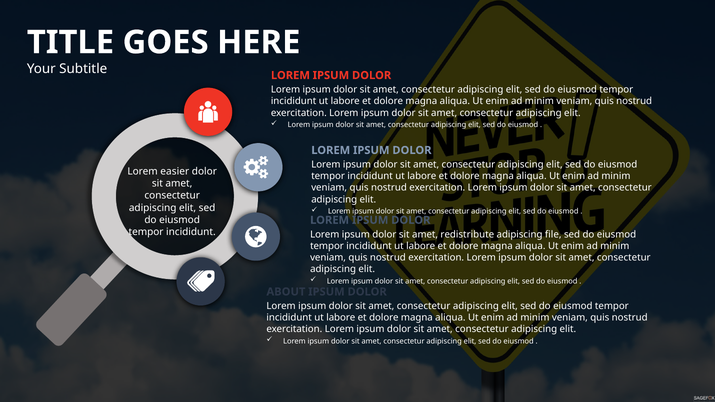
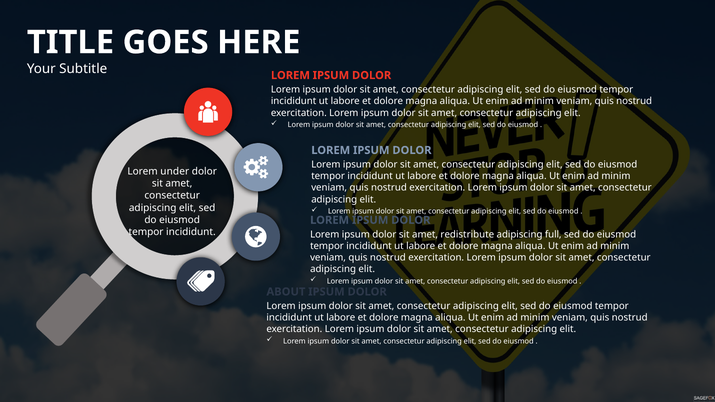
easier: easier -> under (175, 172)
file: file -> full (553, 234)
